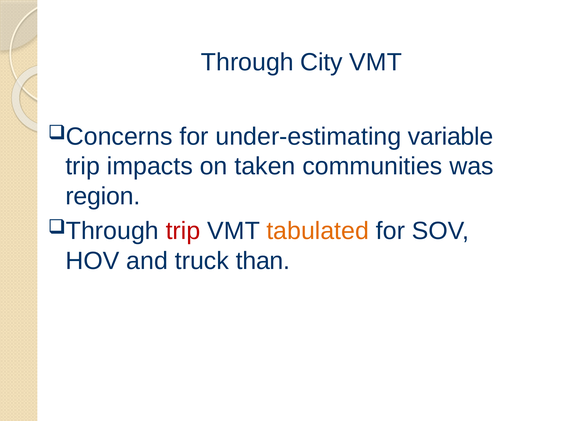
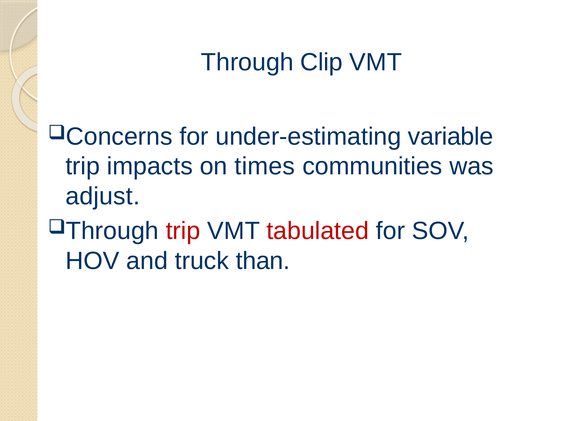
City: City -> Clip (321, 62)
taken: taken -> times (265, 166)
region: region -> adjust (103, 196)
tabulated colour: orange -> red (318, 231)
